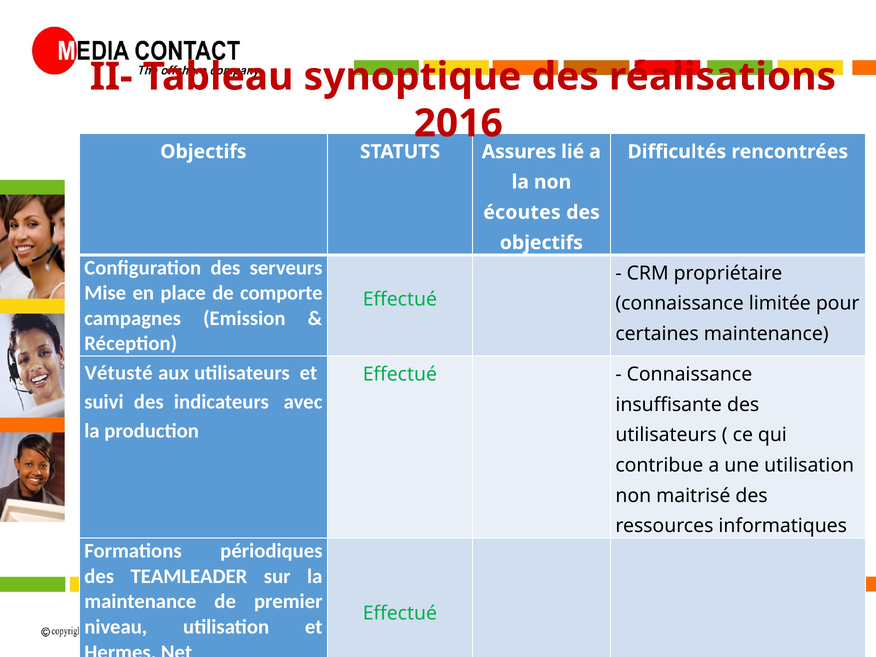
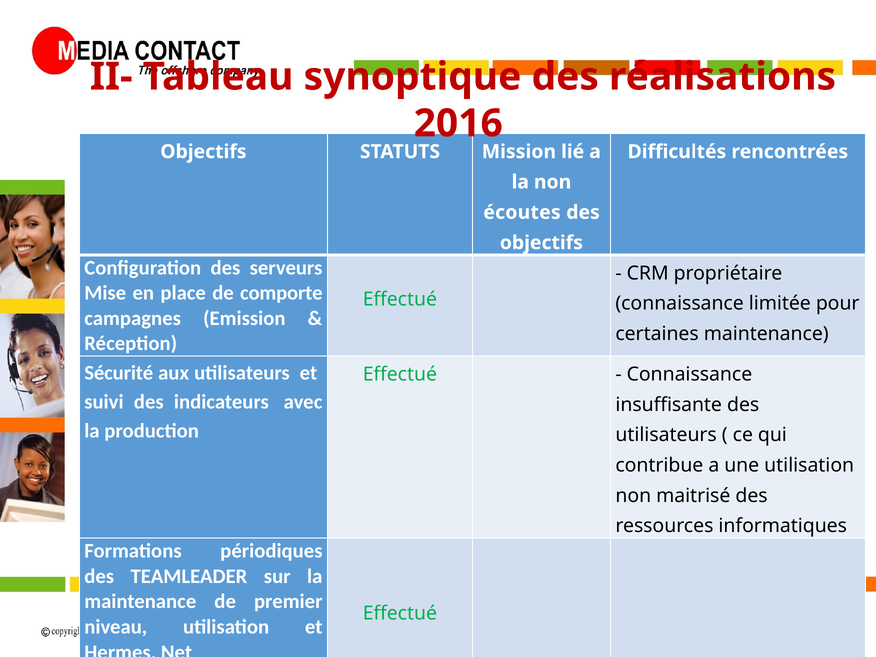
Assures: Assures -> Mission (519, 152)
Vétusté: Vétusté -> Sécurité (119, 373)
